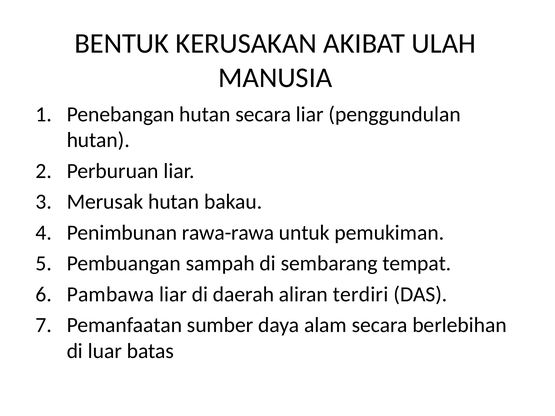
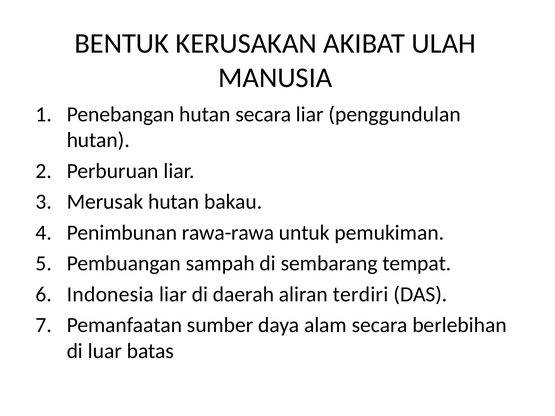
Pambawa: Pambawa -> Indonesia (110, 295)
